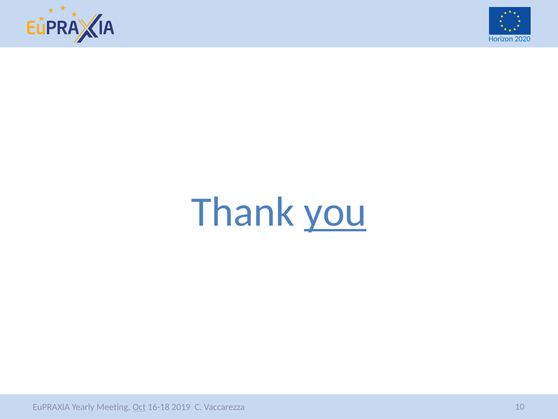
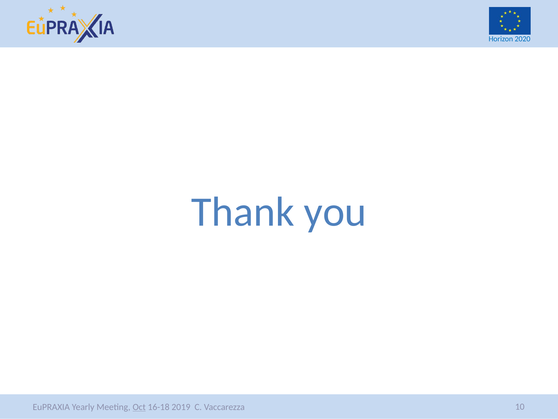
you underline: present -> none (335, 212)
